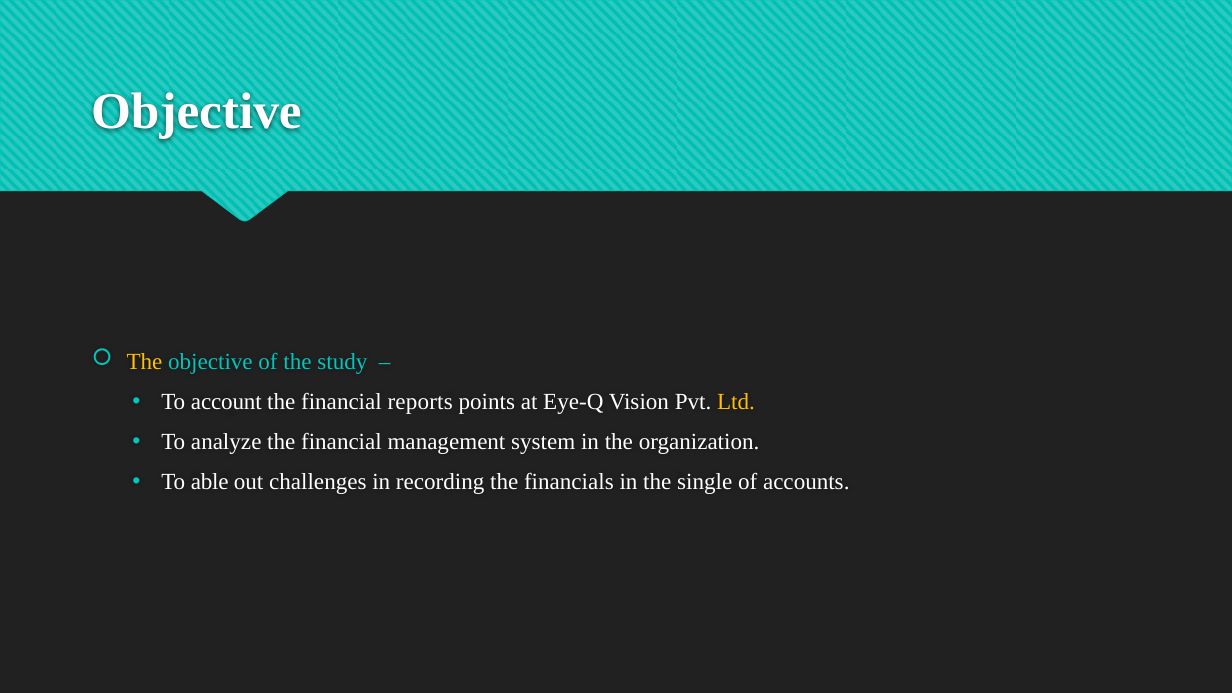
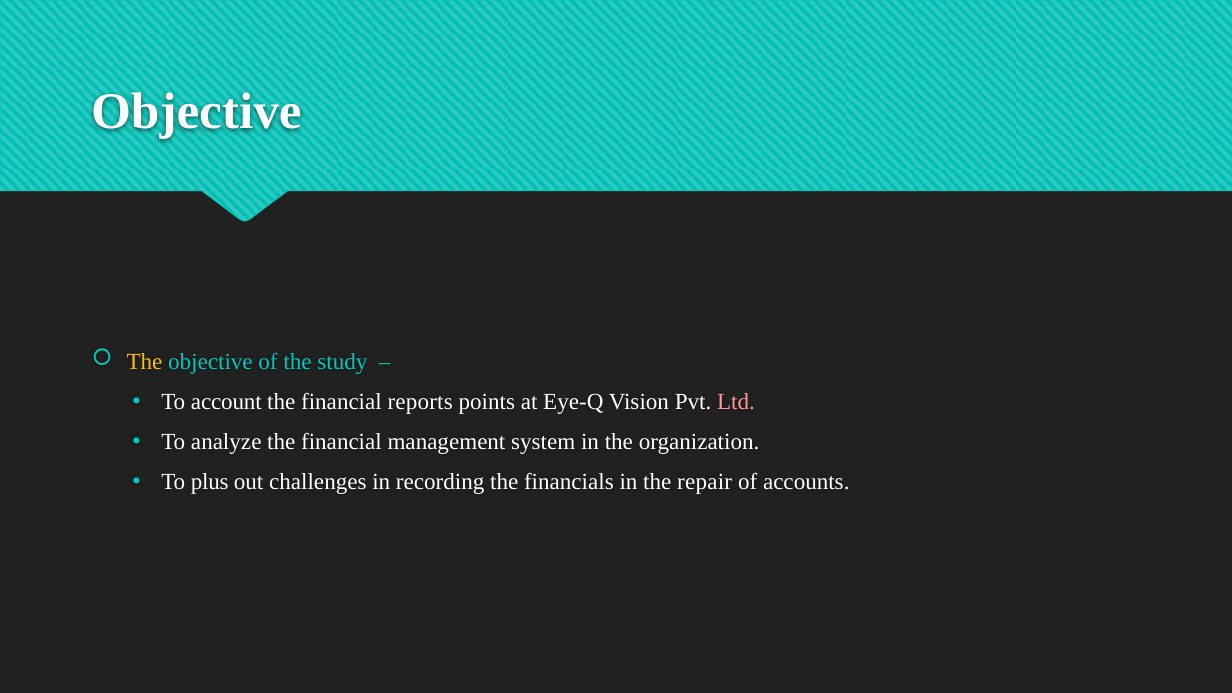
Ltd colour: yellow -> pink (736, 402)
able: able -> plus (210, 482)
single: single -> repair (705, 482)
